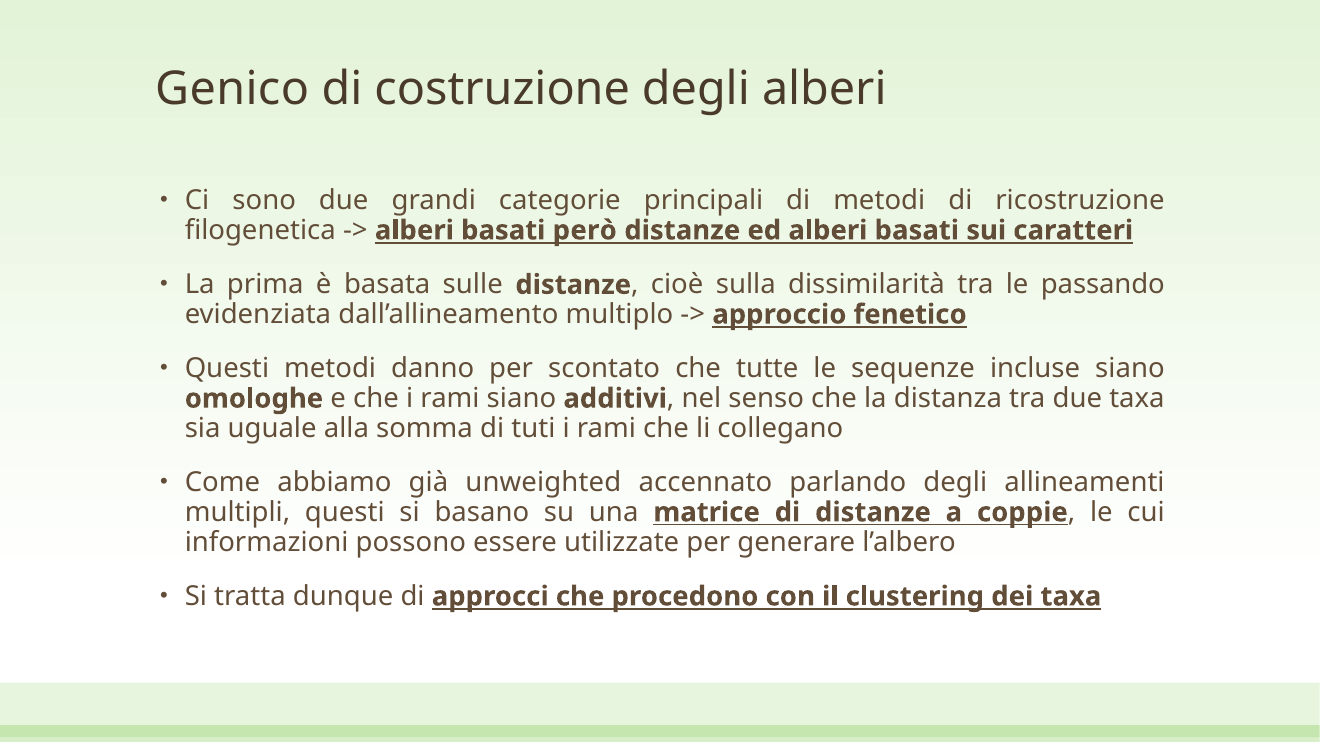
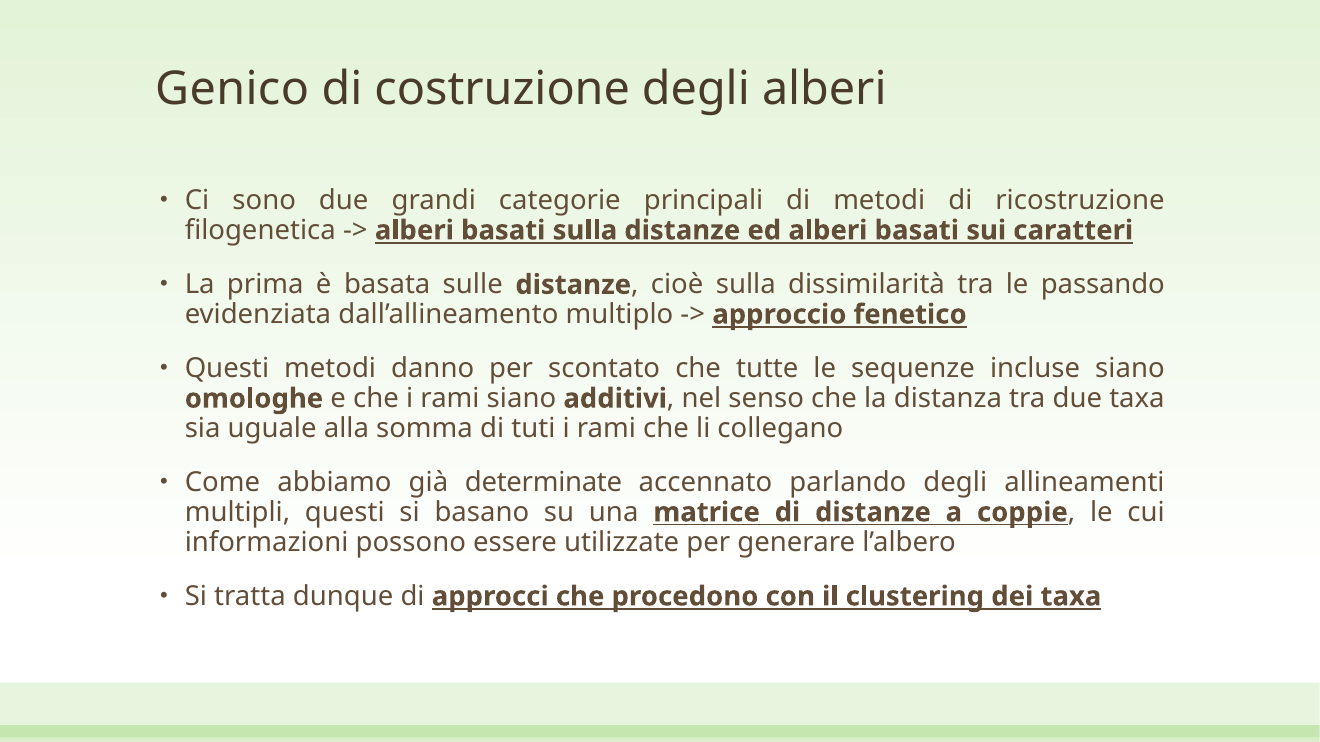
basati però: però -> sulla (585, 231)
unweighted: unweighted -> determinate (544, 483)
